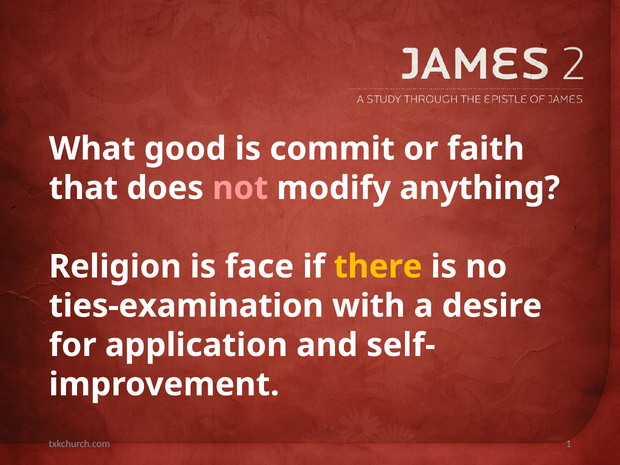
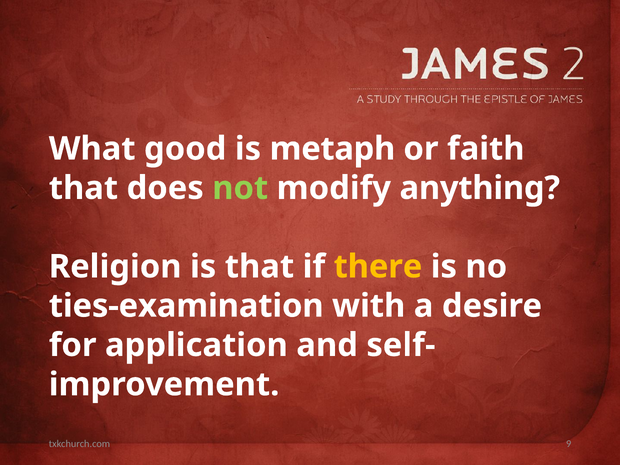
commit: commit -> metaph (332, 149)
not colour: pink -> light green (240, 188)
is face: face -> that (259, 267)
1: 1 -> 9 (569, 444)
